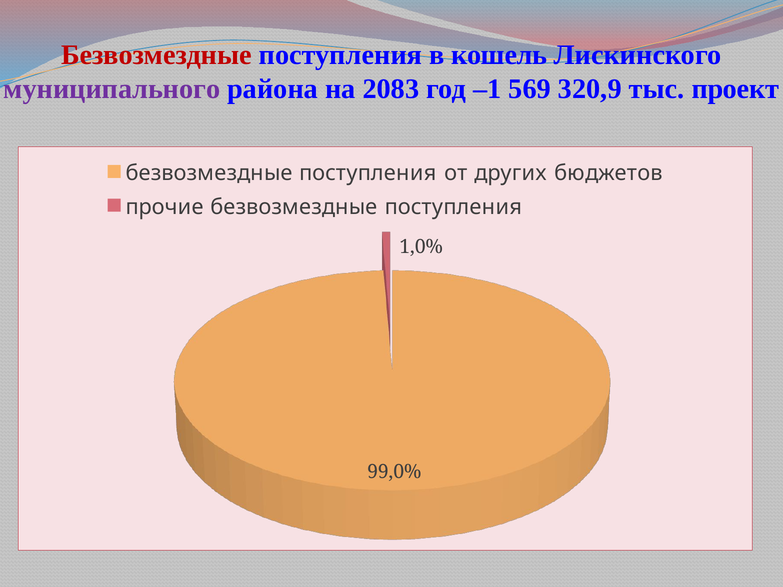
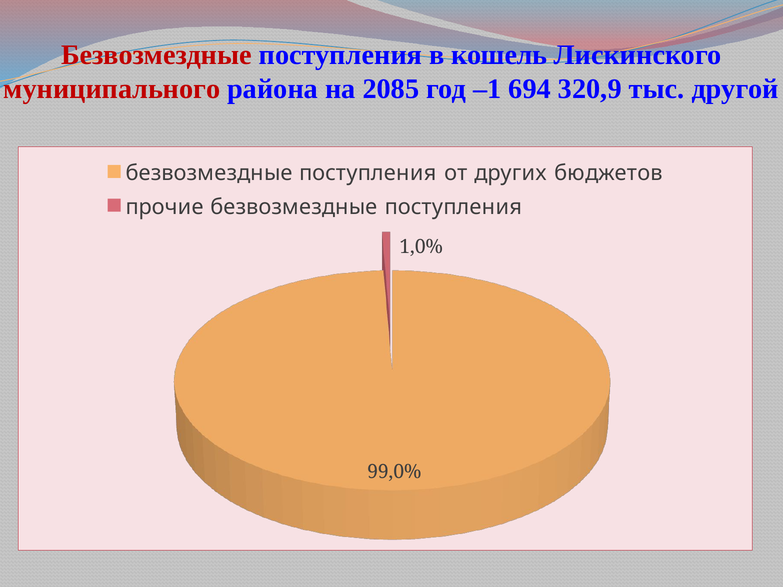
муниципального colour: purple -> red (112, 89)
2083: 2083 -> 2085 (391, 89)
569: 569 -> 694 (530, 89)
проект: проект -> другой (735, 89)
